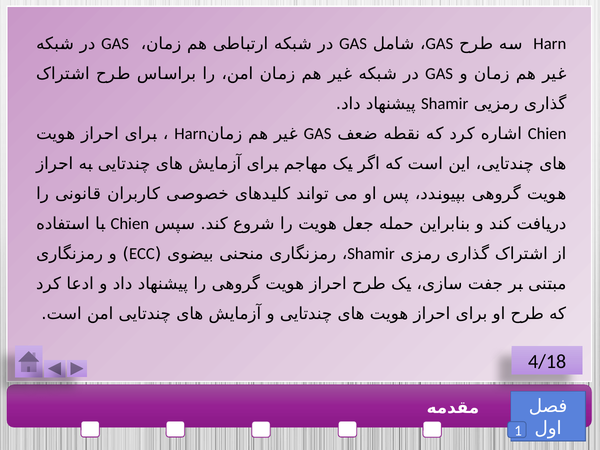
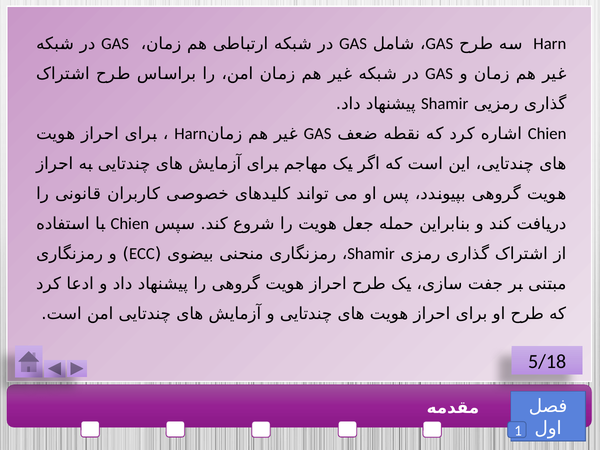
4/18: 4/18 -> 5/18 (547, 362)
